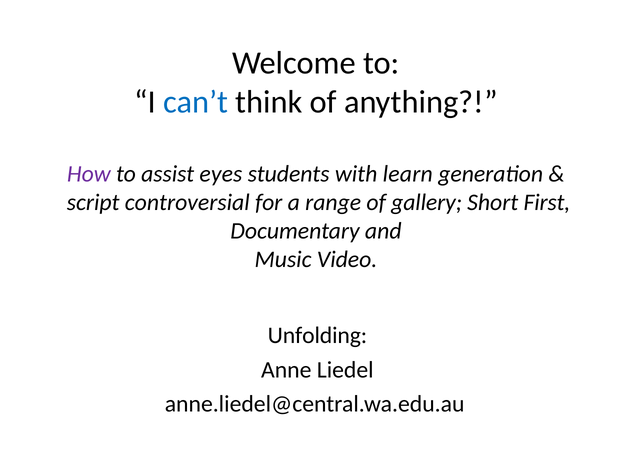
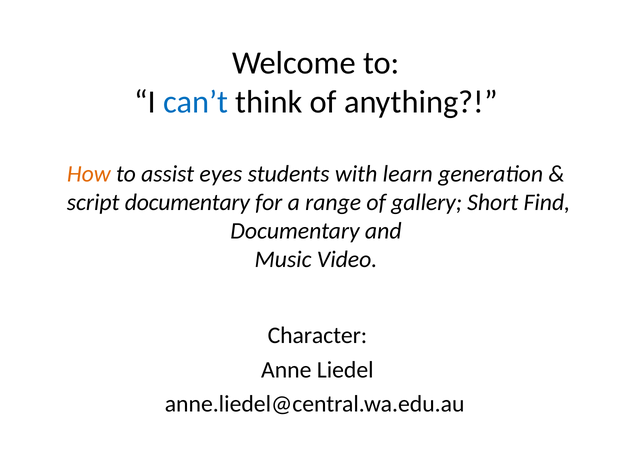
How colour: purple -> orange (89, 174)
script controversial: controversial -> documentary (187, 202)
First: First -> Find (547, 202)
Unfolding: Unfolding -> Character (317, 336)
